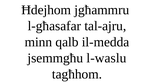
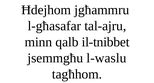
il-medda: il-medda -> il-tnibbet (106, 42)
